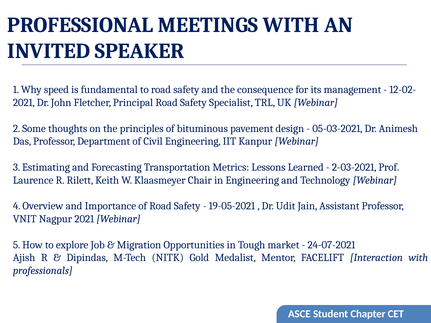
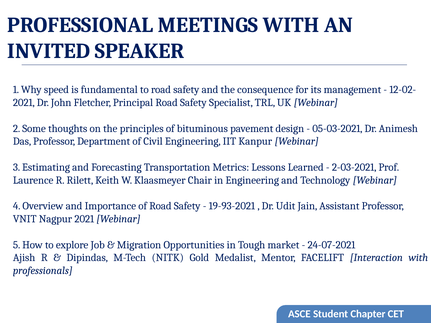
19-05-2021: 19-05-2021 -> 19-93-2021 (232, 206)
